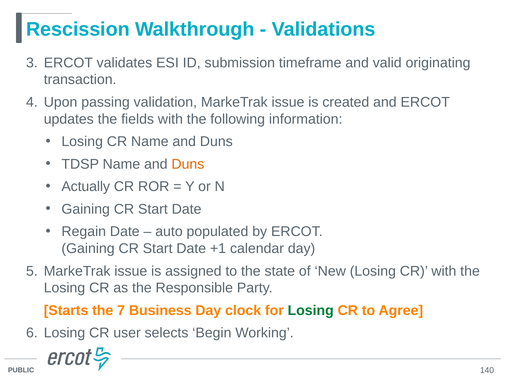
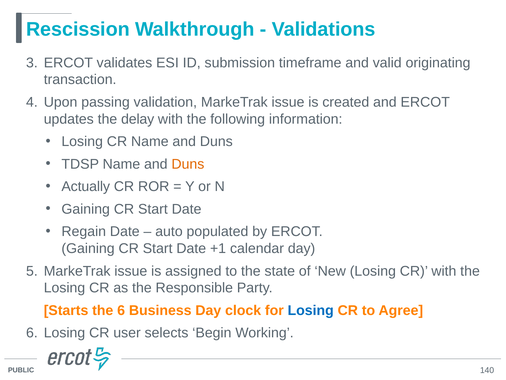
fields: fields -> delay (138, 119)
the 7: 7 -> 6 (121, 310)
Losing colour: green -> blue (311, 310)
